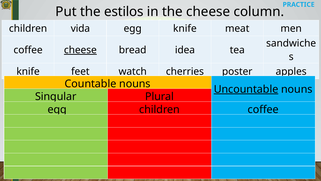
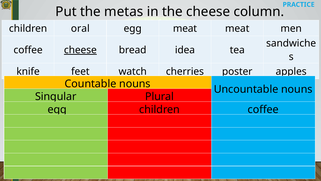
estilos: estilos -> metas (124, 12)
vida: vida -> oral (80, 29)
egg knife: knife -> meat (185, 29)
Uncountable underline: present -> none (246, 89)
